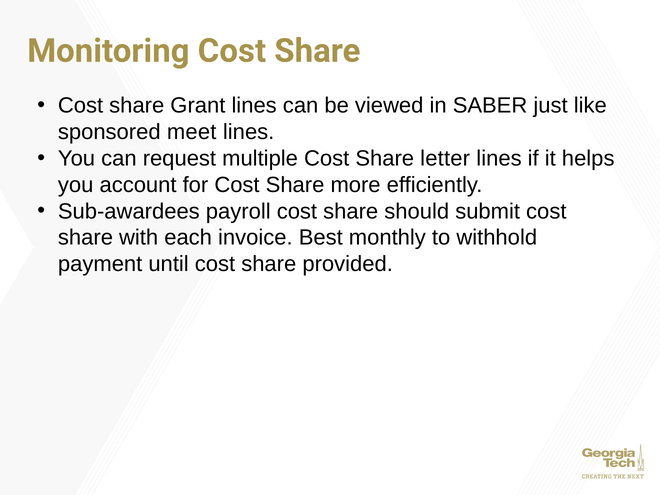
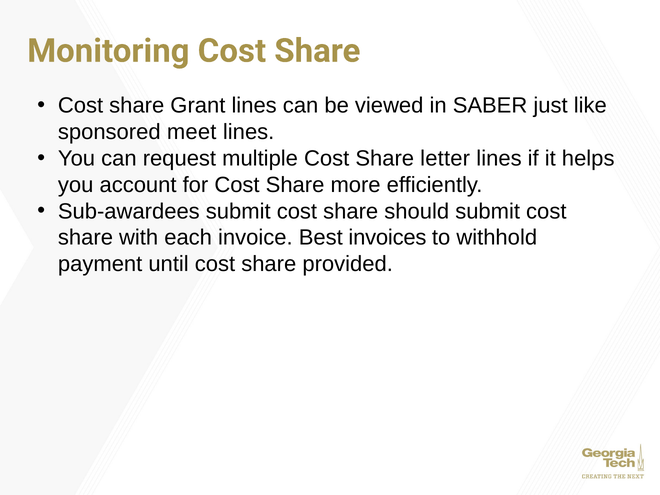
Sub-awardees payroll: payroll -> submit (238, 211)
monthly: monthly -> invoices (387, 238)
